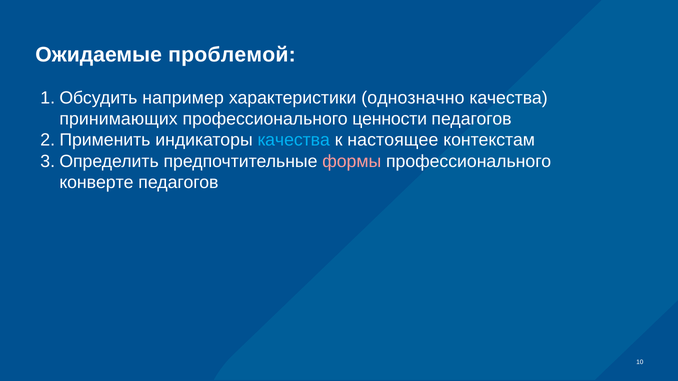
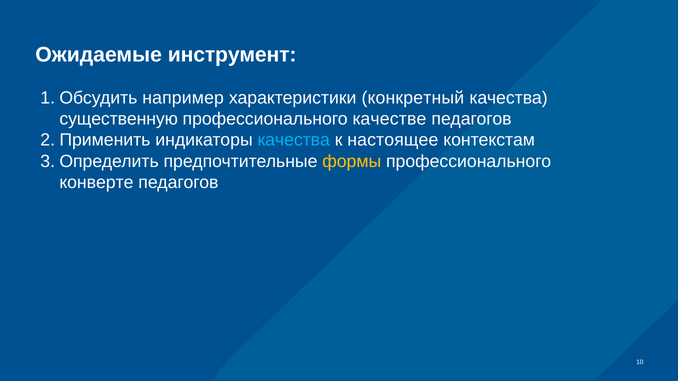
проблемой: проблемой -> инструмент (232, 55)
однозначно: однозначно -> конкретный (413, 98)
принимающих: принимающих -> существенную (119, 119)
ценности: ценности -> качестве (389, 119)
формы colour: pink -> yellow (352, 161)
